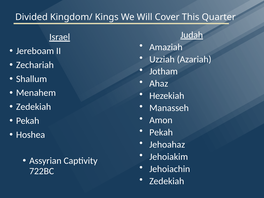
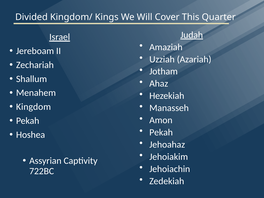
Zedekiah: Zedekiah -> Kingdom (34, 107)
